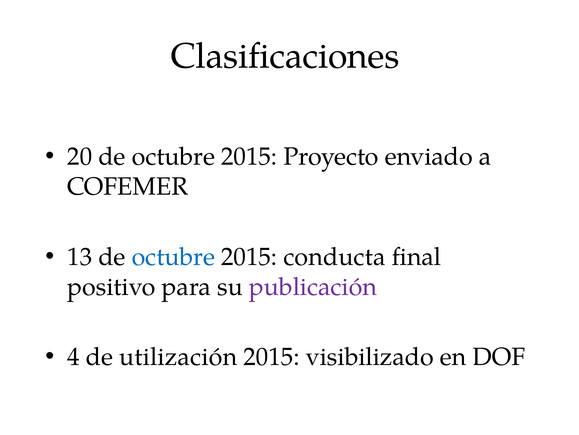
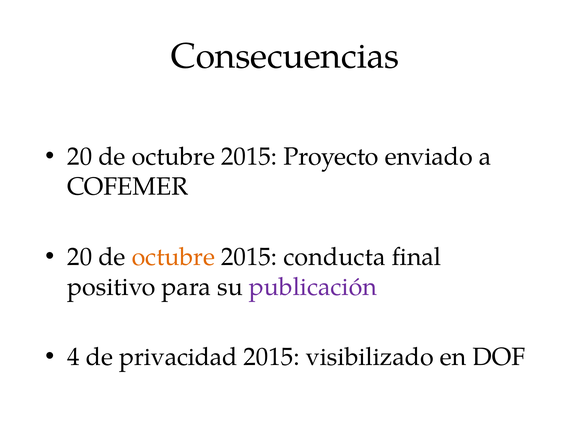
Clasificaciones: Clasificaciones -> Consecuencias (285, 56)
13: 13 -> 20 (80, 256)
octubre colour: blue -> orange (173, 256)
utilización: utilización -> privacidad (178, 356)
